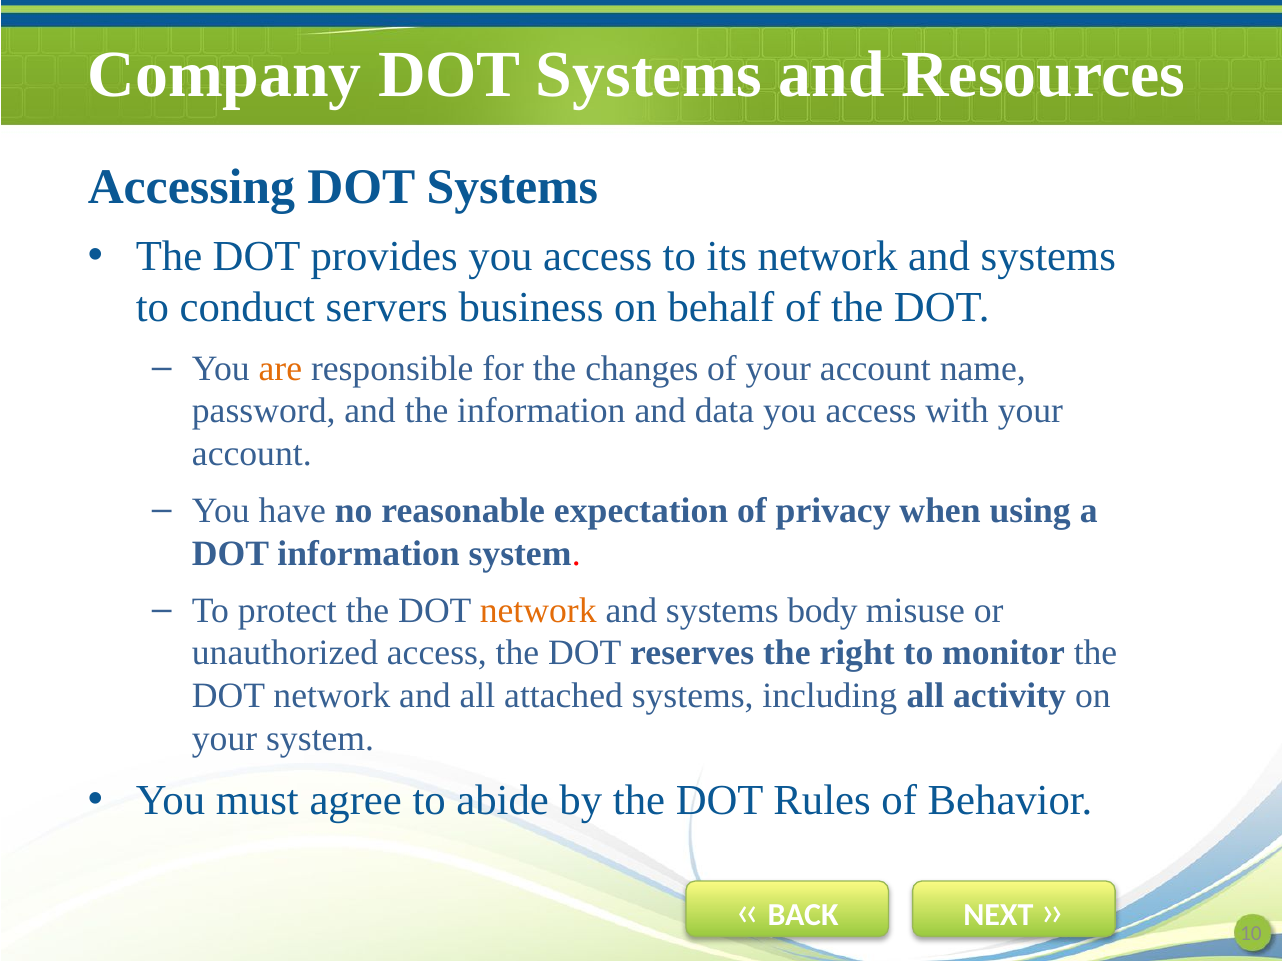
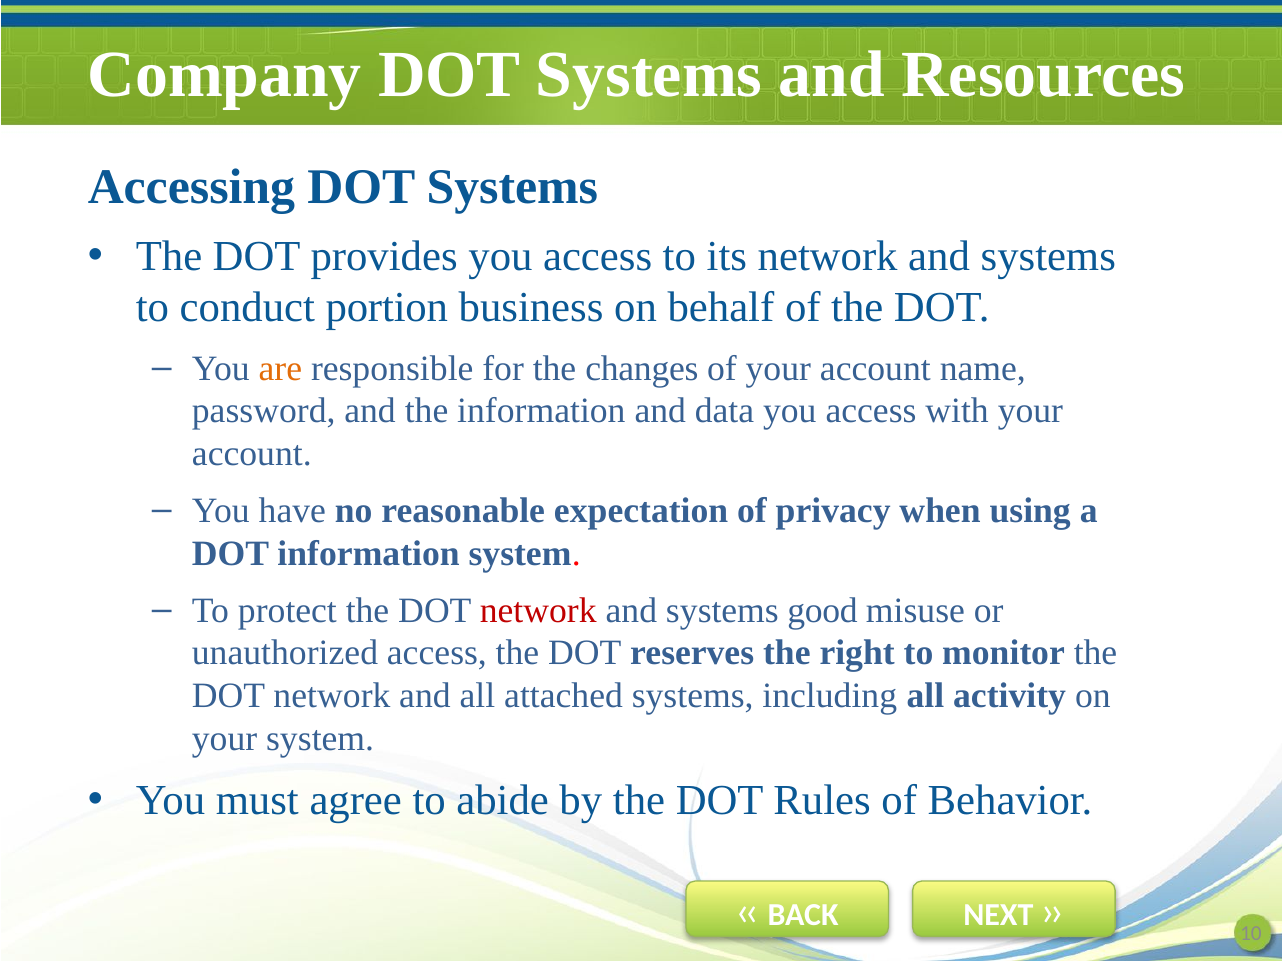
servers: servers -> portion (387, 308)
network colour: orange -> red (538, 611)
body: body -> good (823, 611)
